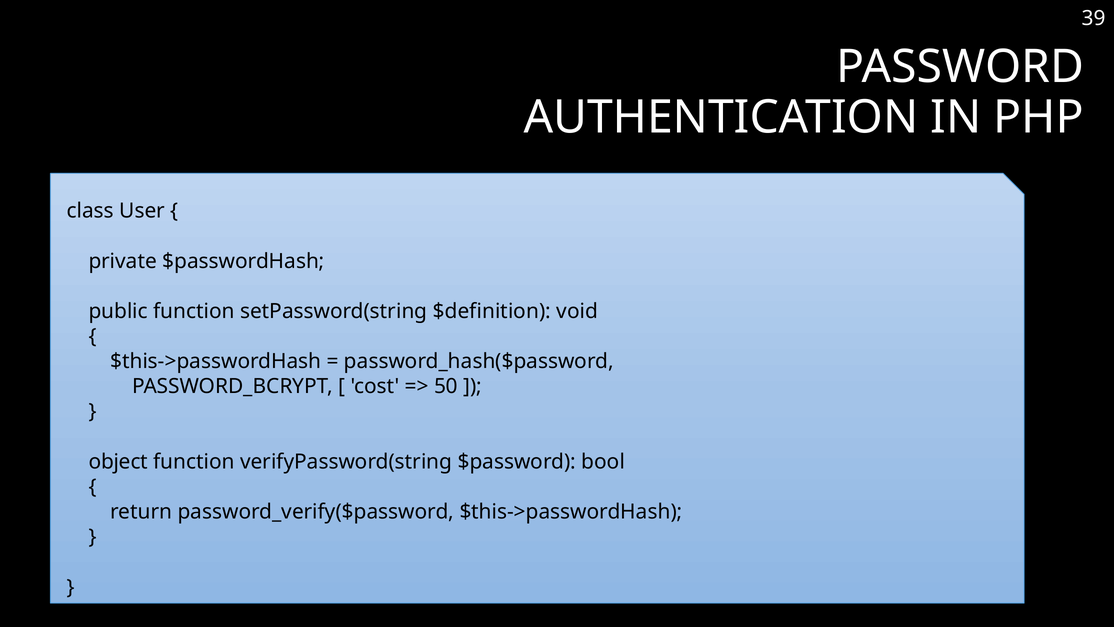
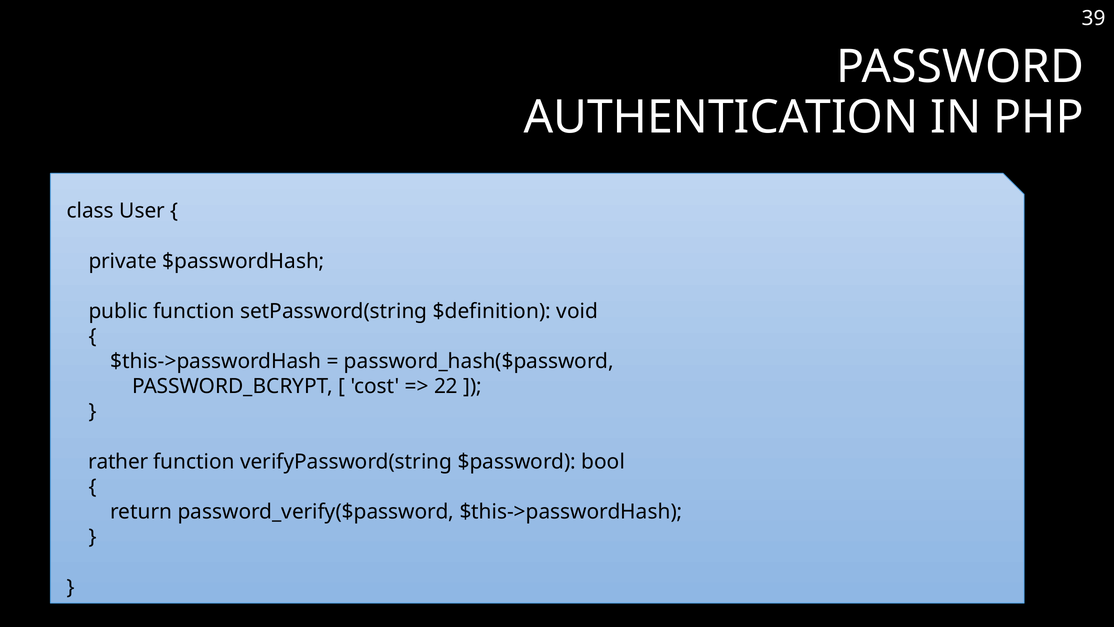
50: 50 -> 22 (446, 386)
object: object -> rather (118, 461)
